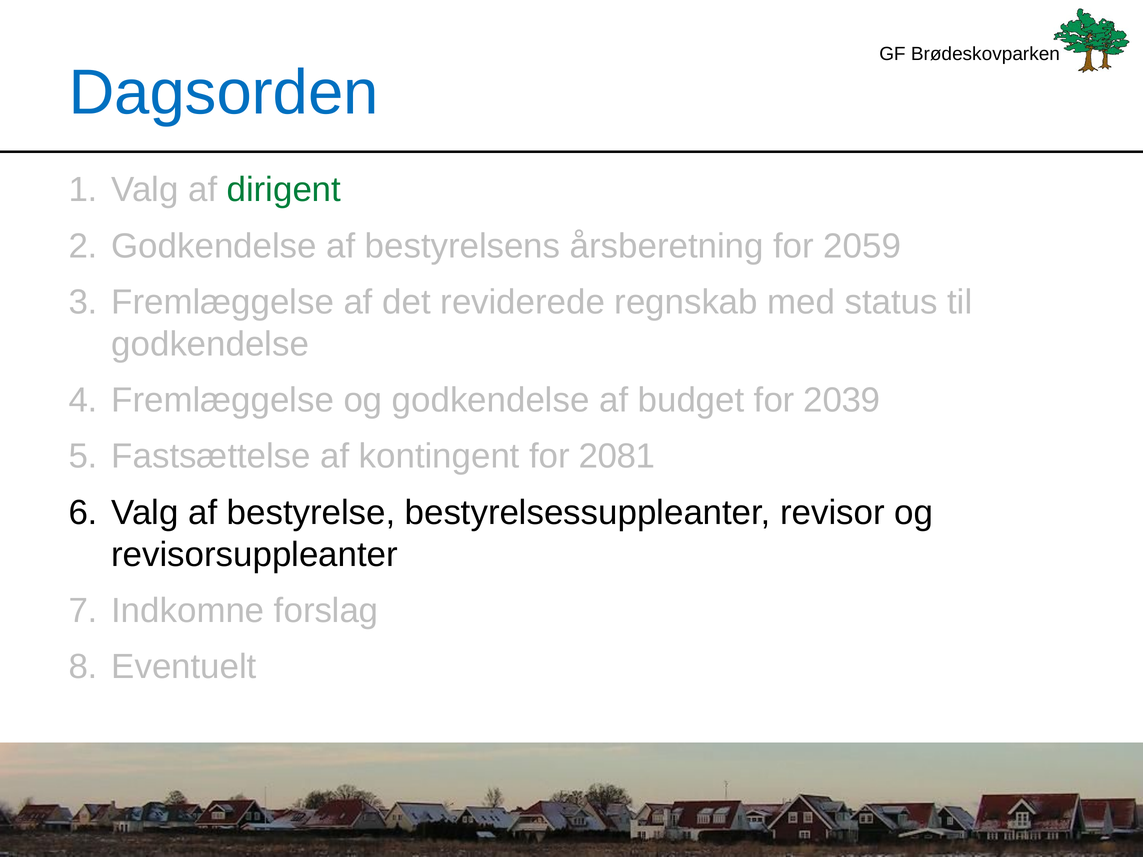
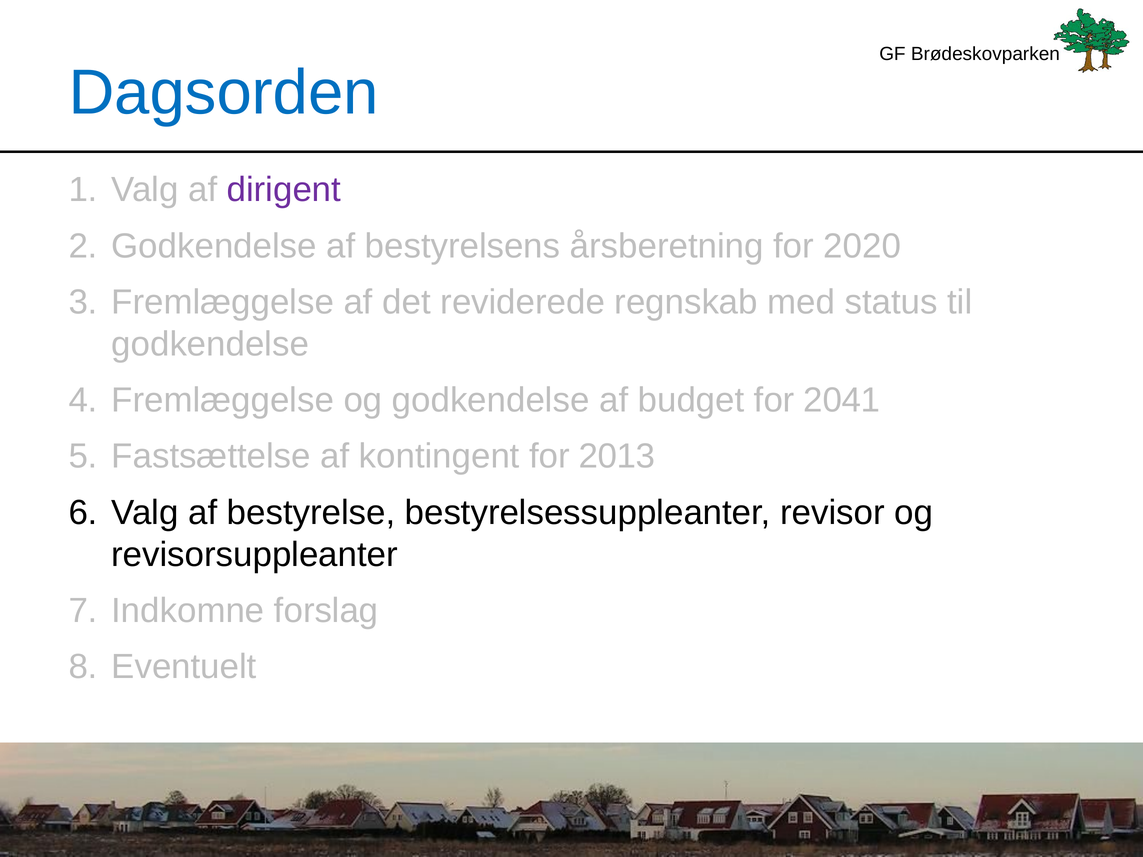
dirigent colour: green -> purple (284, 190)
2059: 2059 -> 2020 (862, 246)
2039: 2039 -> 2041 (842, 400)
2081: 2081 -> 2013 (617, 457)
